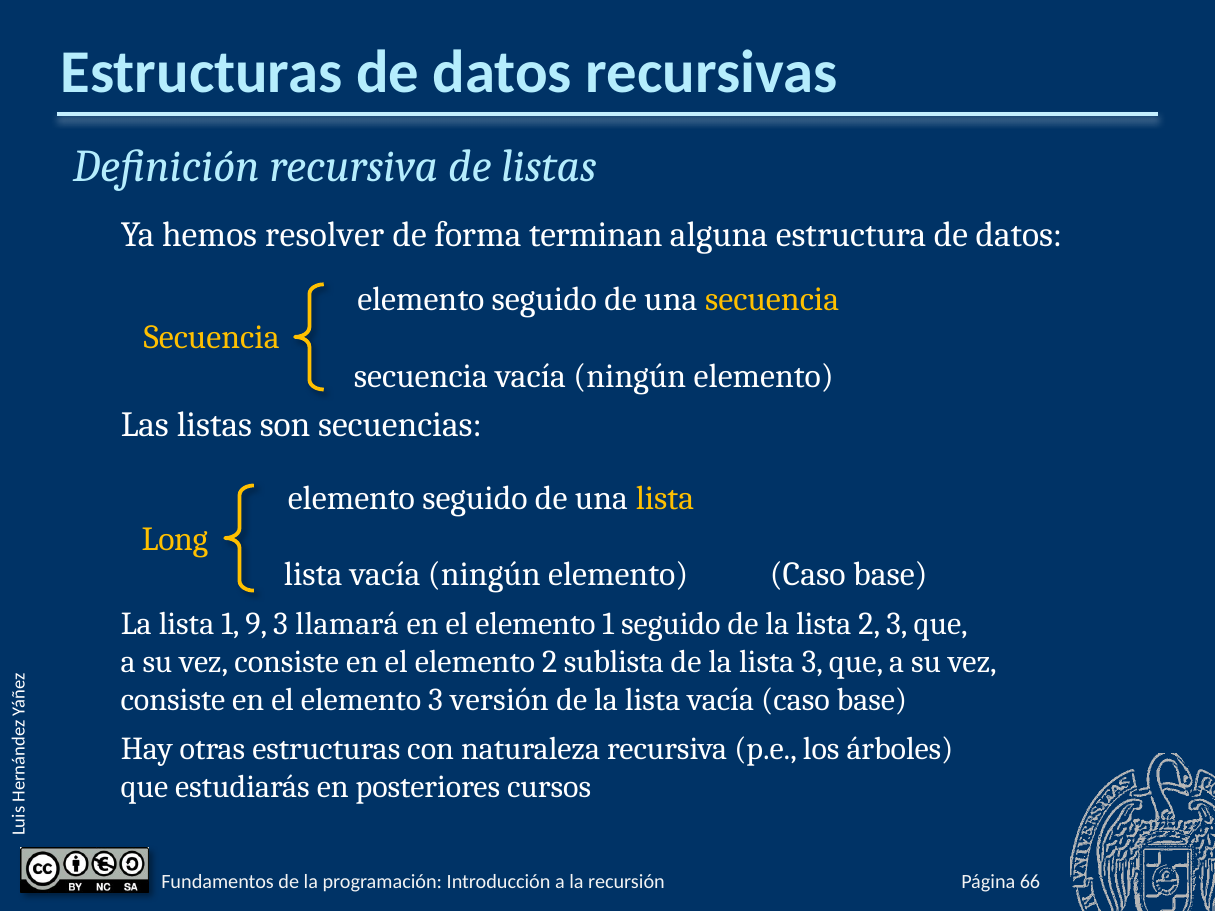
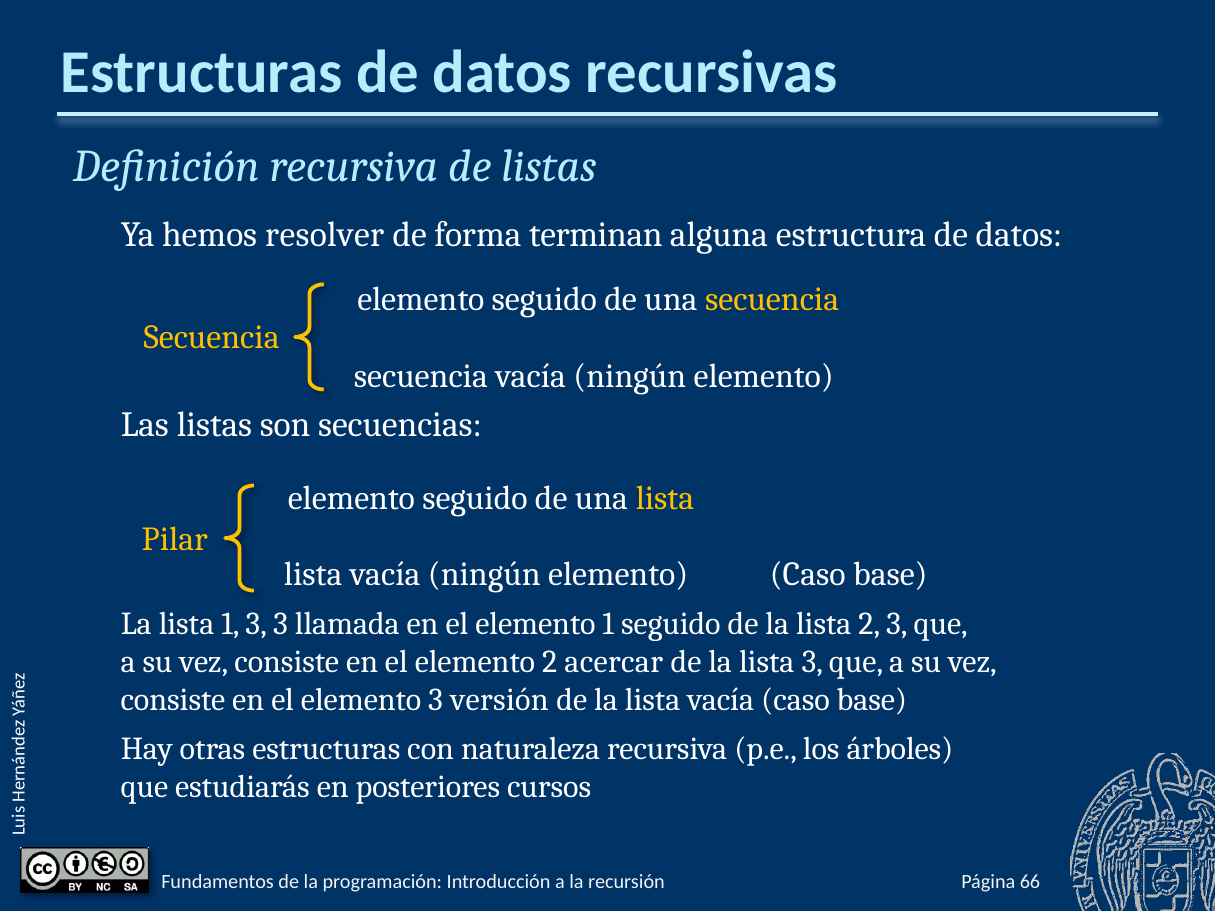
Long: Long -> Pilar (175, 539)
1 9: 9 -> 3 (256, 624)
llamará: llamará -> llamada (347, 624)
sublista: sublista -> acercar (614, 662)
